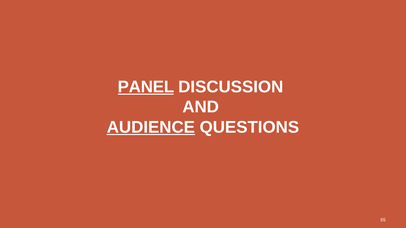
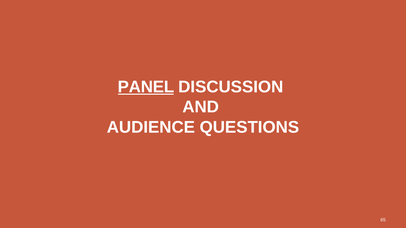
AUDIENCE underline: present -> none (151, 128)
